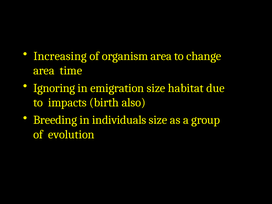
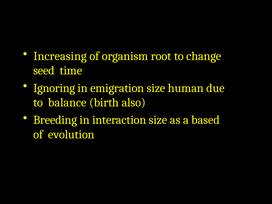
organism area: area -> root (161, 56)
area: area -> seed (44, 71)
habitat: habitat -> human (186, 88)
impacts: impacts -> balance (67, 103)
individuals: individuals -> interaction (119, 120)
group: group -> based (206, 120)
